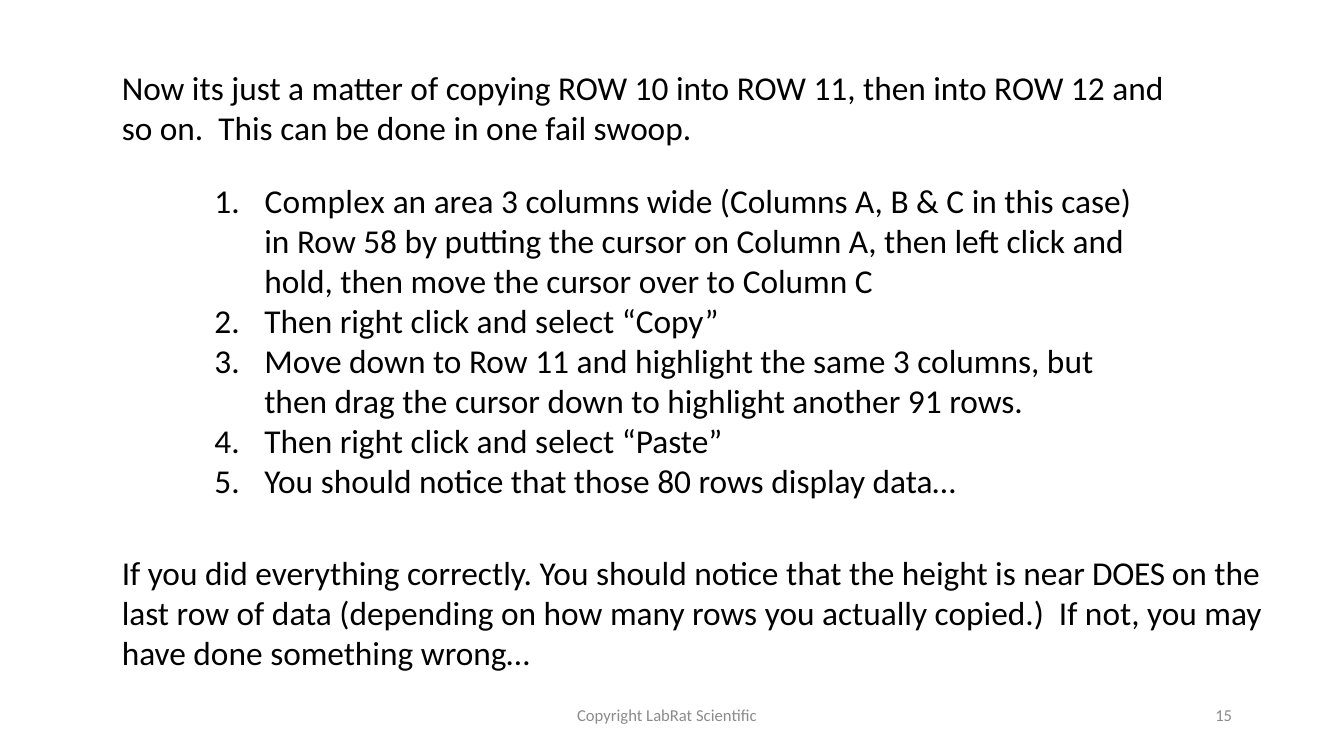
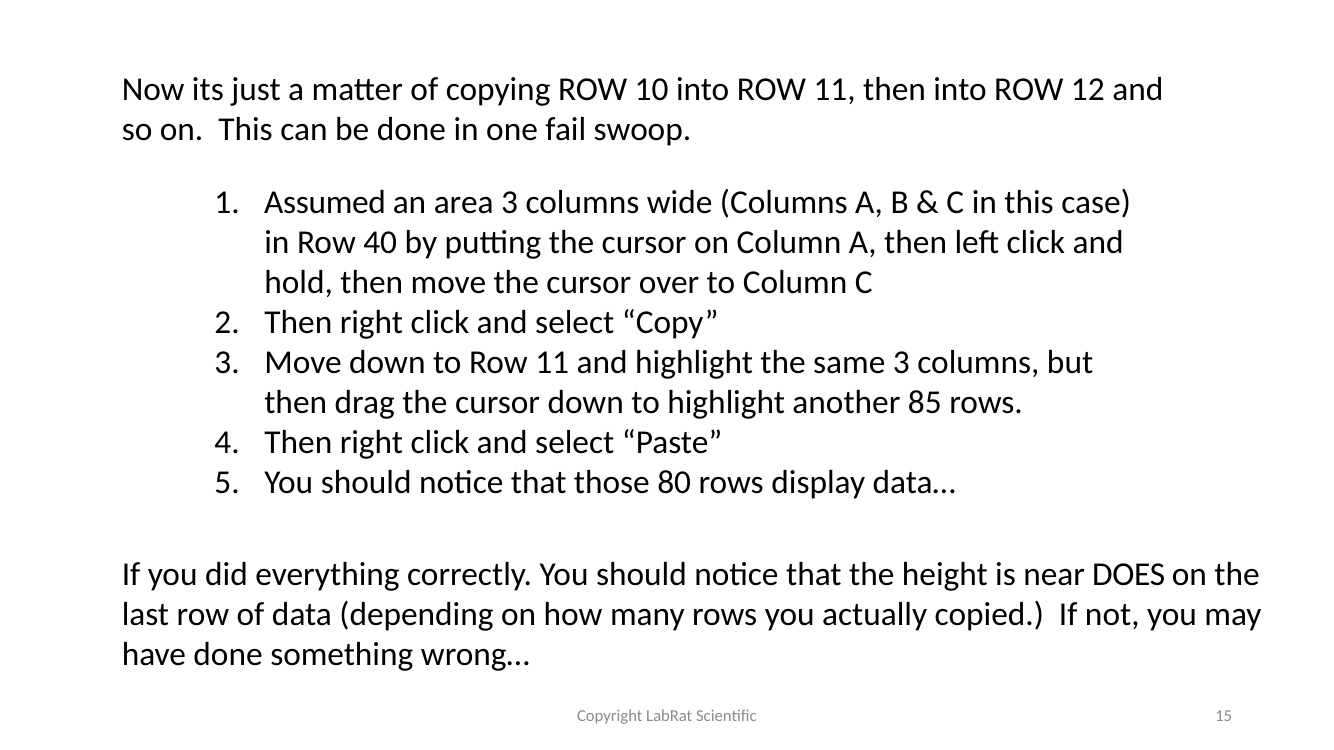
Complex: Complex -> Assumed (325, 202)
58: 58 -> 40 (380, 242)
91: 91 -> 85 (925, 402)
